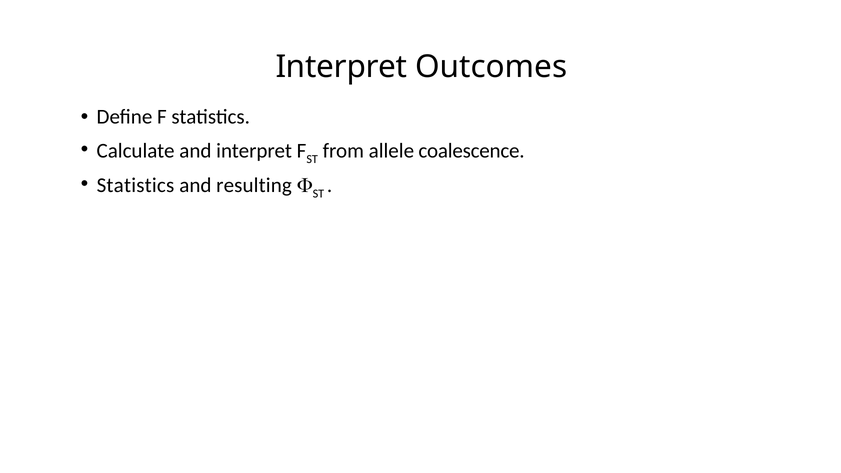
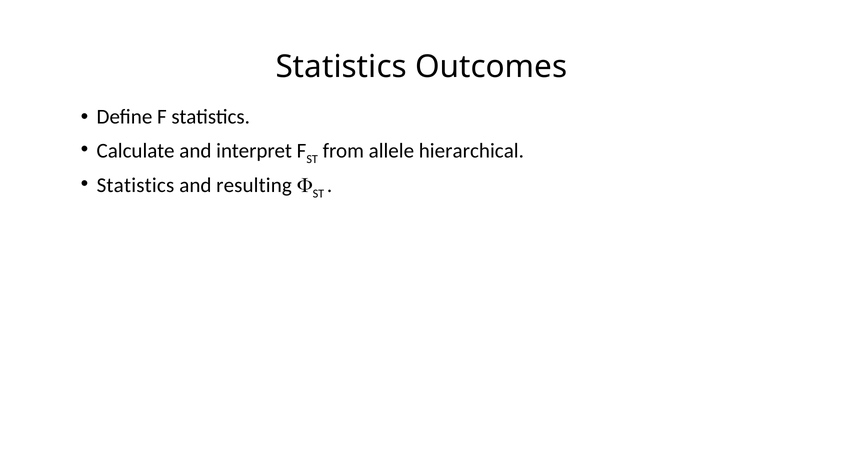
Interpret: Interpret -> Statistics (341, 67)
coalescence: coalescence -> hierarchical (471, 151)
